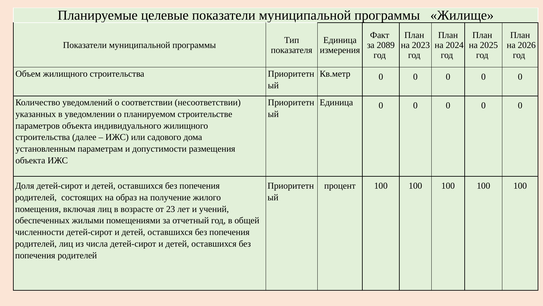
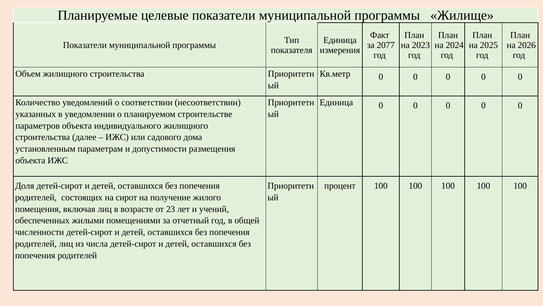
2089: 2089 -> 2077 (386, 45)
образ: образ -> сирот (126, 197)
